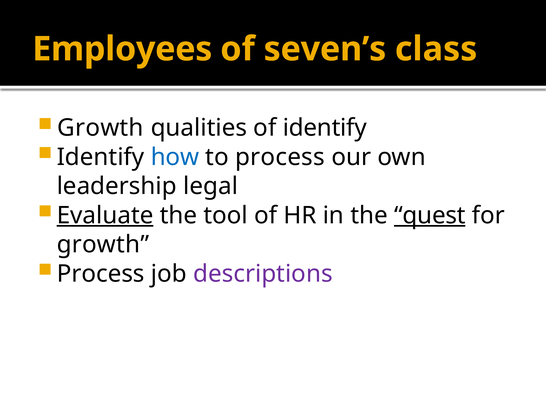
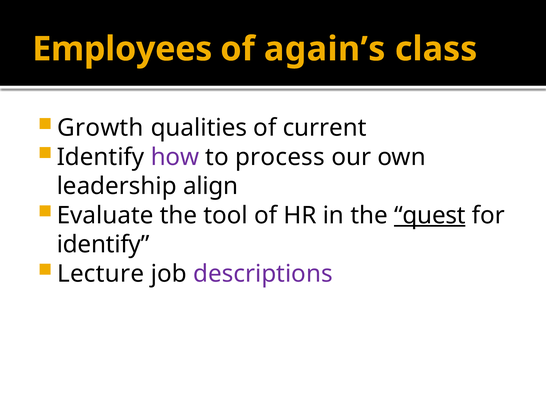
seven’s: seven’s -> again’s (325, 49)
of identify: identify -> current (325, 128)
how colour: blue -> purple (175, 157)
legal: legal -> align (211, 186)
Evaluate underline: present -> none (105, 215)
growth: growth -> identify (103, 244)
Process: Process -> Lecture (101, 273)
